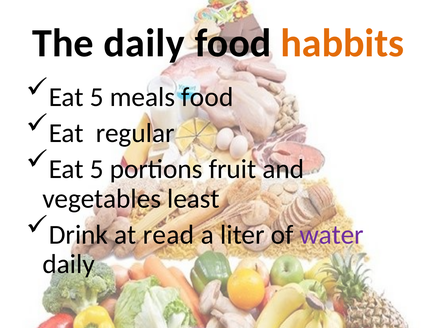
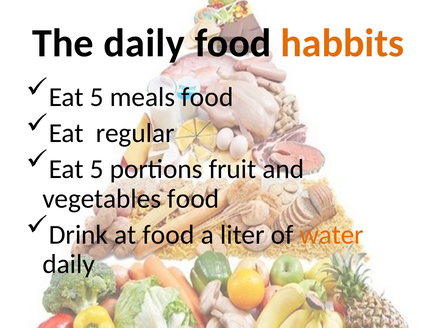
vegetables least: least -> food (193, 199)
at read: read -> food (168, 235)
water colour: purple -> orange (332, 235)
